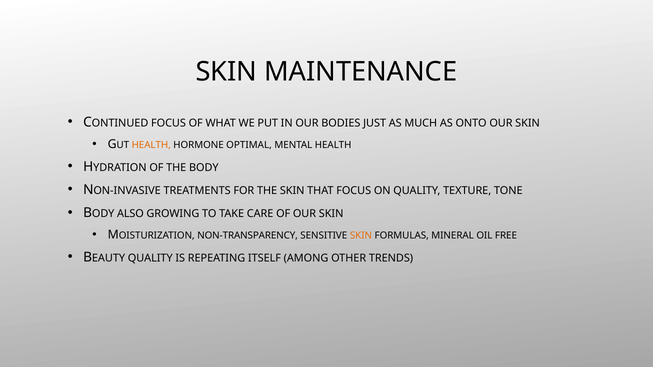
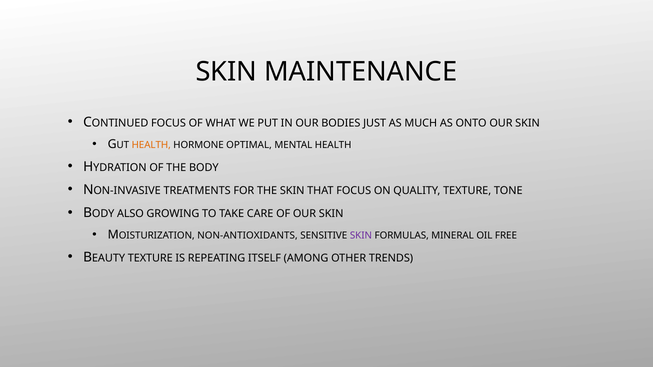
NON-TRANSPARENCY: NON-TRANSPARENCY -> NON-ANTIOXIDANTS (247, 236)
SKIN colour: orange -> purple (361, 236)
QUALITY: QUALITY -> TEXTURE (150, 258)
